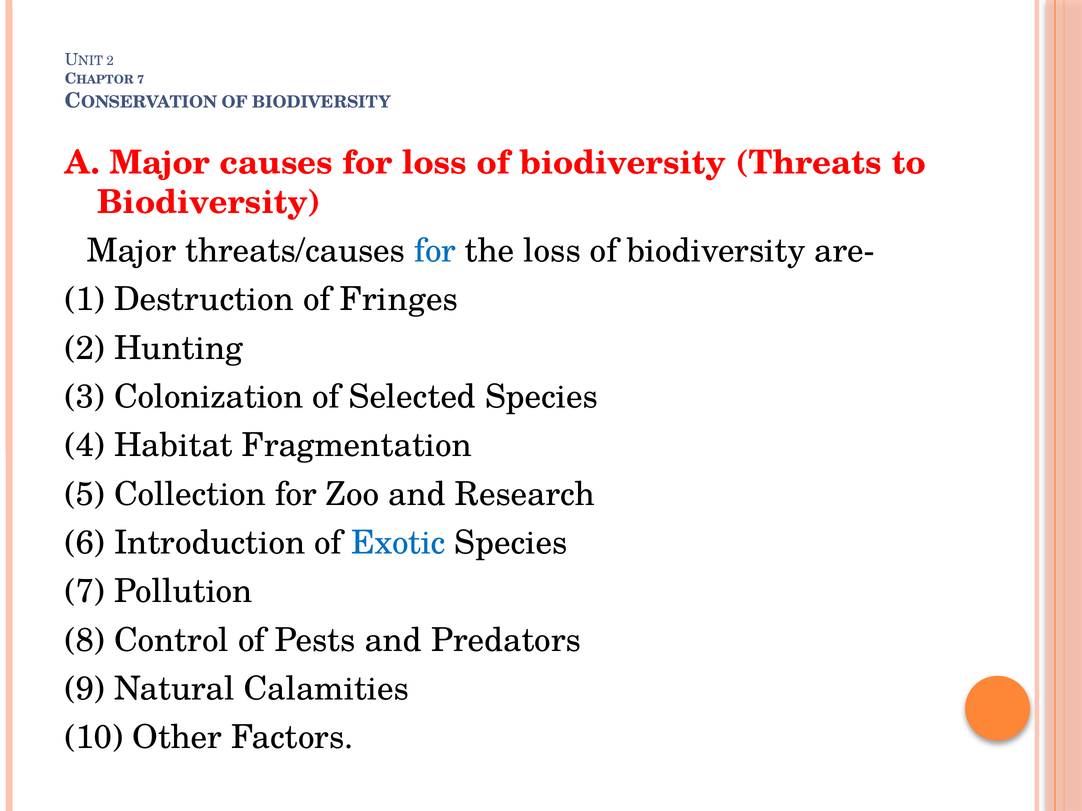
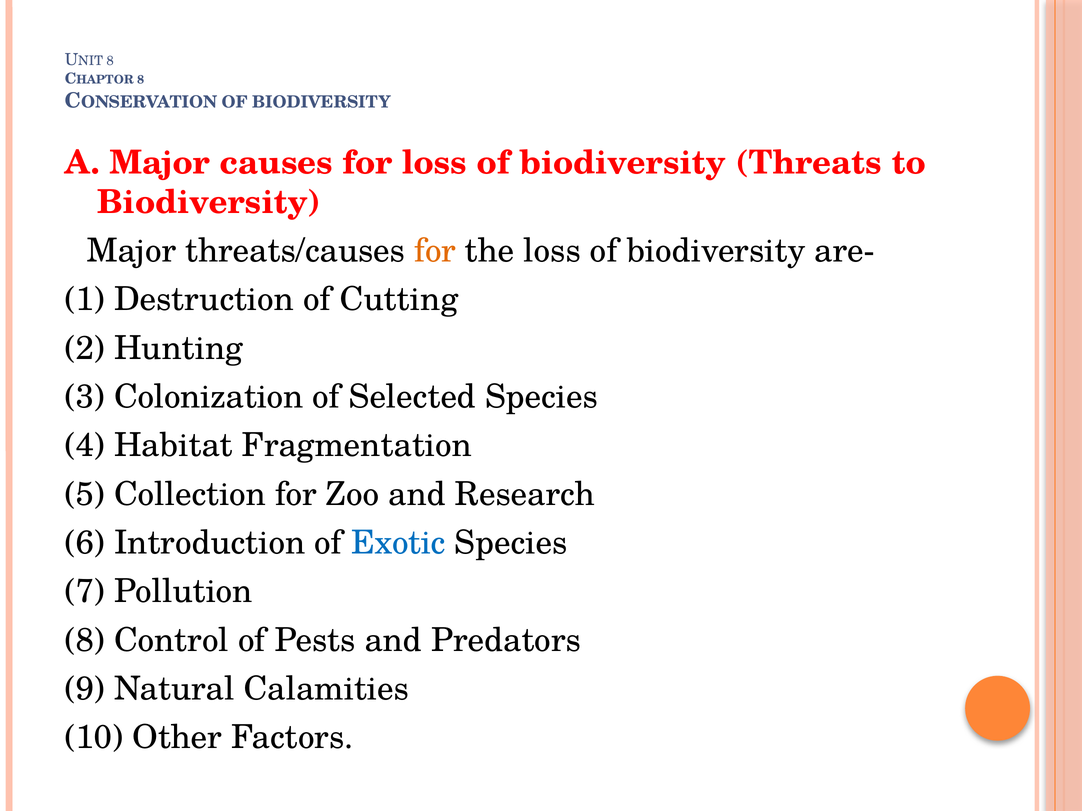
UNIT 2: 2 -> 8 (110, 61)
CHAPTOR 7: 7 -> 8 (141, 80)
for colour: blue -> orange (435, 251)
Fringes: Fringes -> Cutting (399, 300)
